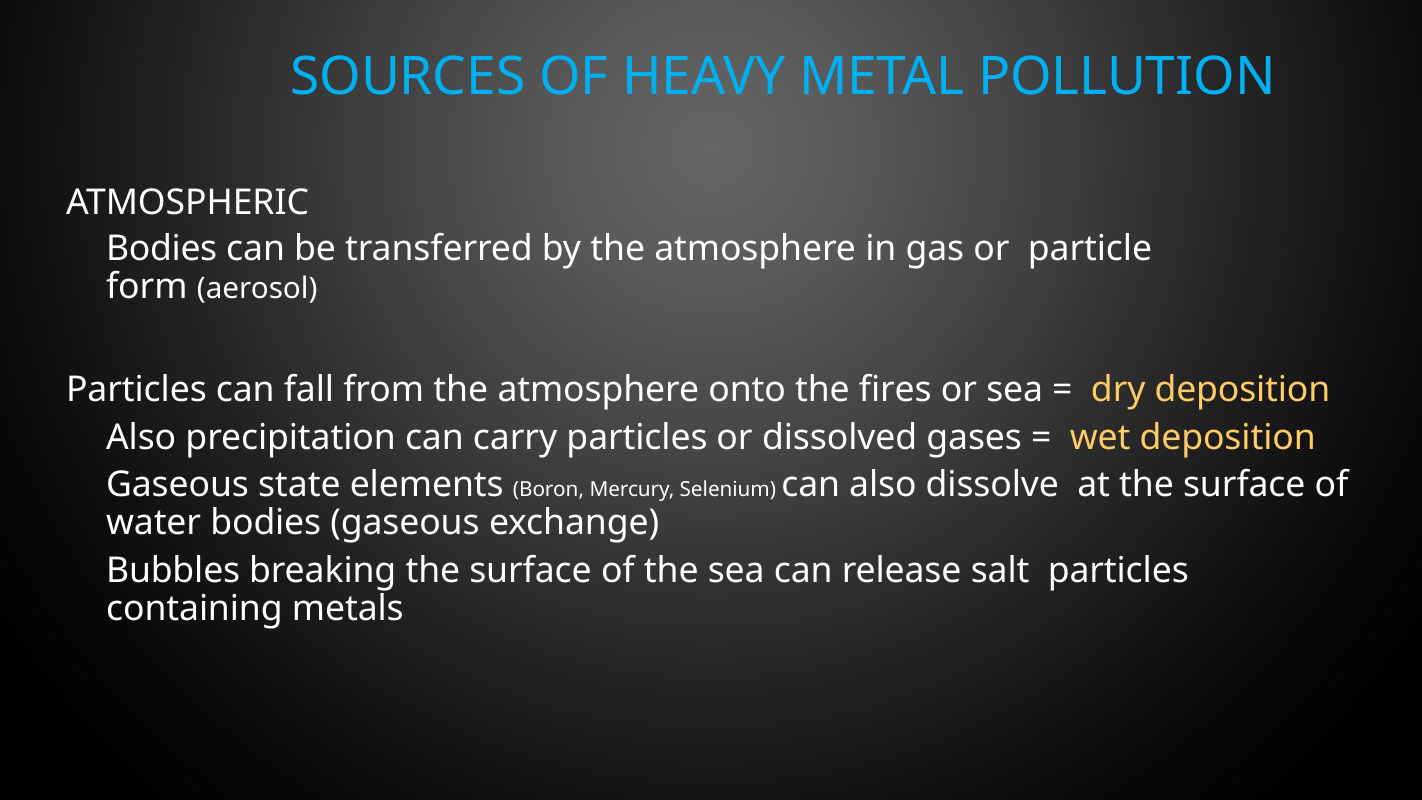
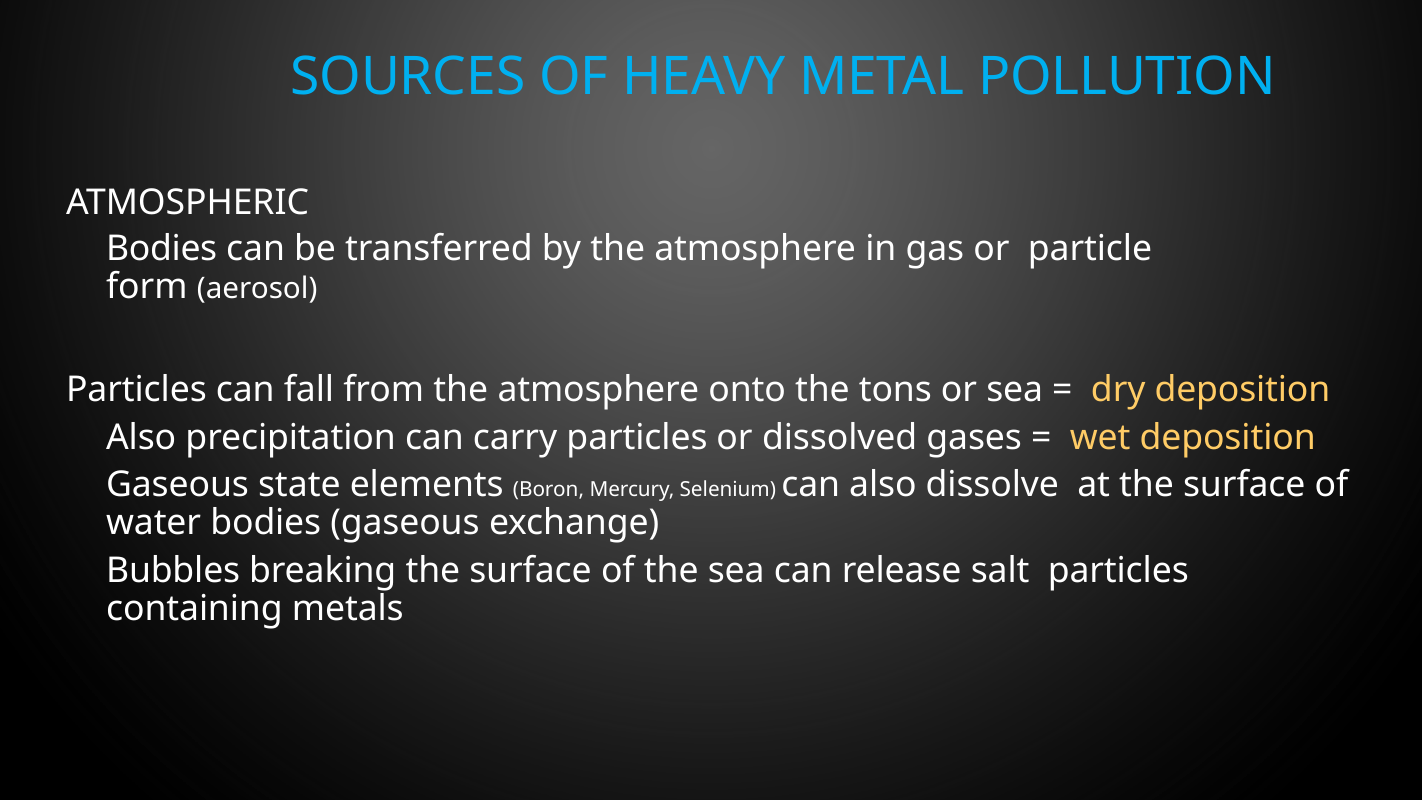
fires: fires -> tons (895, 390)
